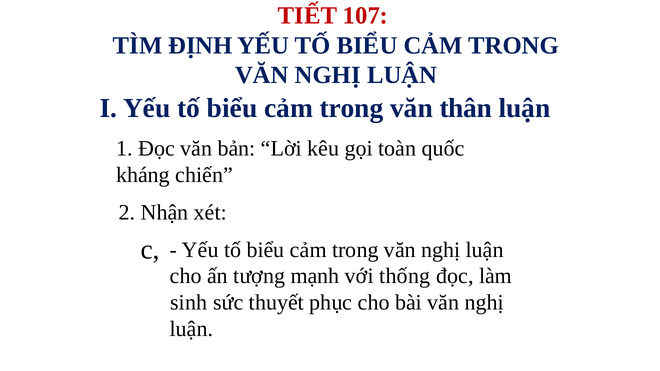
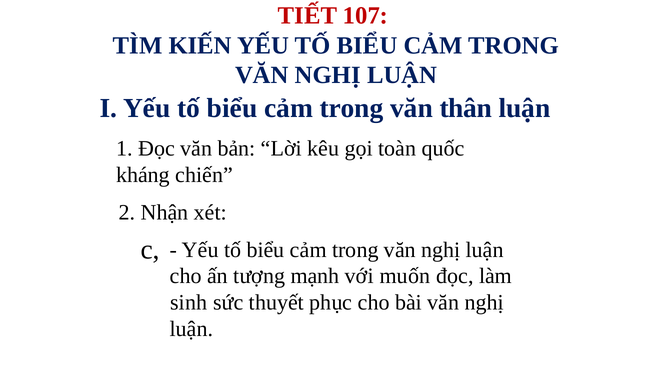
ĐỊNH: ĐỊNH -> KIẾN (200, 46)
thống: thống -> muốn (405, 276)
